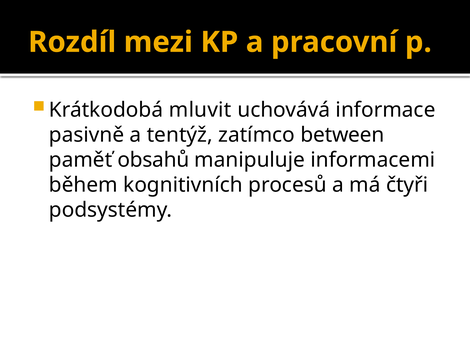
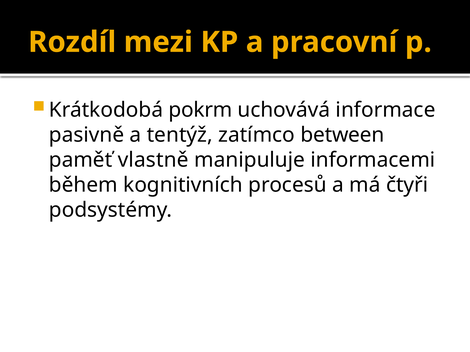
mluvit: mluvit -> pokrm (200, 110)
obsahů: obsahů -> vlastně (153, 160)
